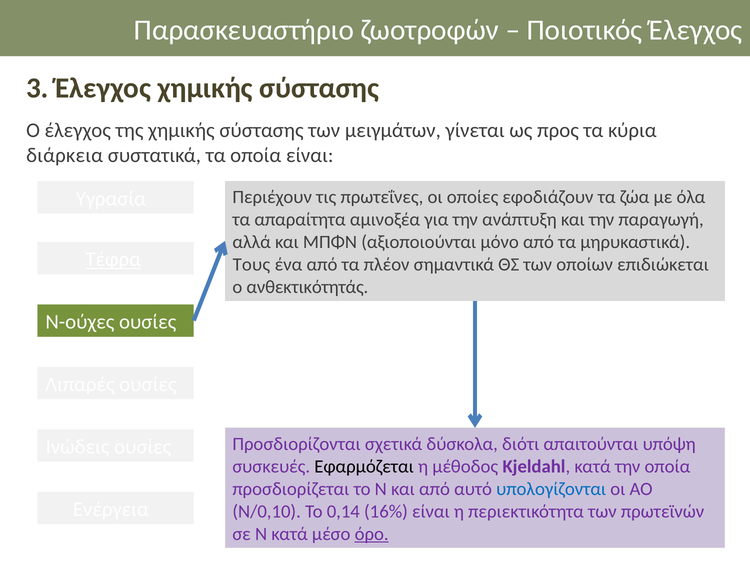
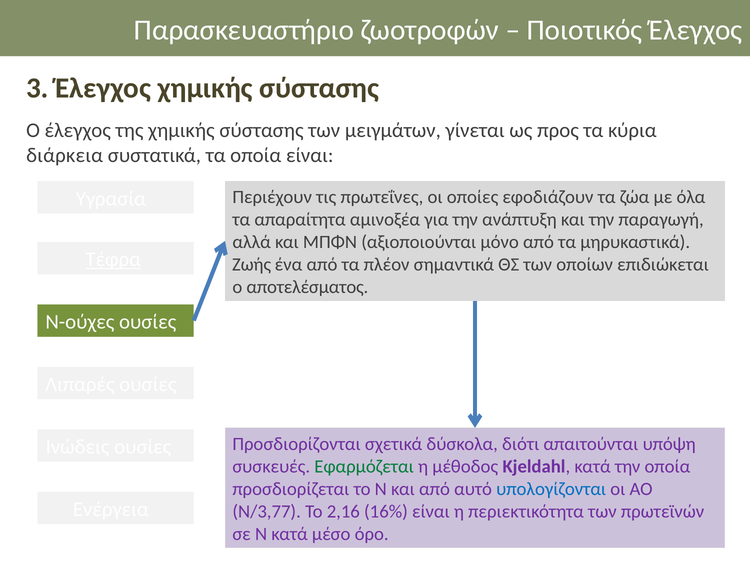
Τους: Τους -> Ζωής (252, 265)
ανθεκτικότητάς: ανθεκτικότητάς -> αποτελέσματος (307, 287)
Εφαρμόζεται colour: black -> green (364, 467)
Ν/0,10: Ν/0,10 -> Ν/3,77 (267, 512)
0,14: 0,14 -> 2,16 (343, 512)
όρο underline: present -> none (372, 534)
